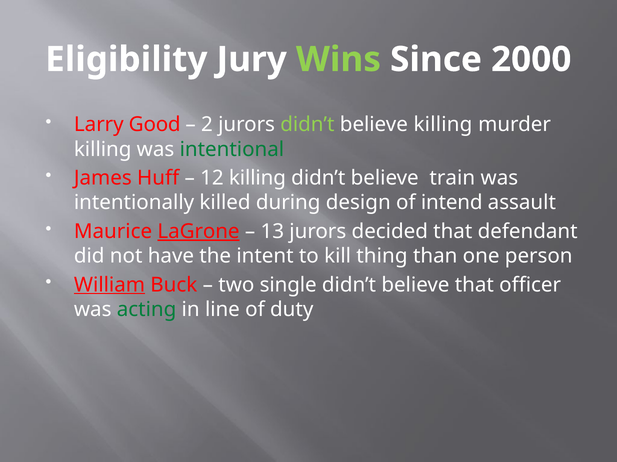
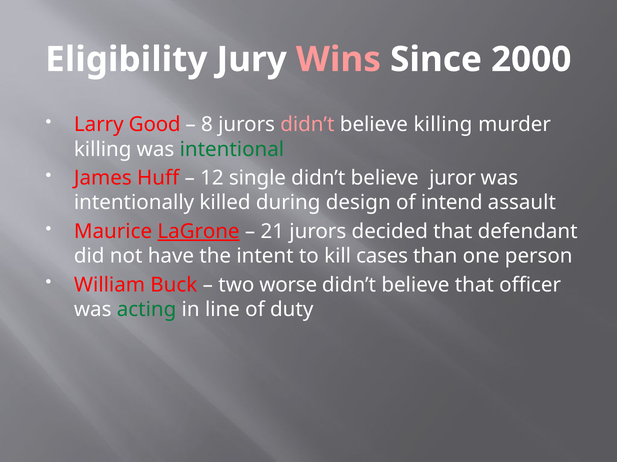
Wins colour: light green -> pink (338, 60)
2: 2 -> 8 (207, 125)
didn’t colour: light green -> pink (307, 125)
12 killing: killing -> single (257, 178)
train: train -> juror (452, 178)
13: 13 -> 21 (272, 232)
thing: thing -> cases (382, 256)
William underline: present -> none (110, 285)
single: single -> worse (288, 285)
